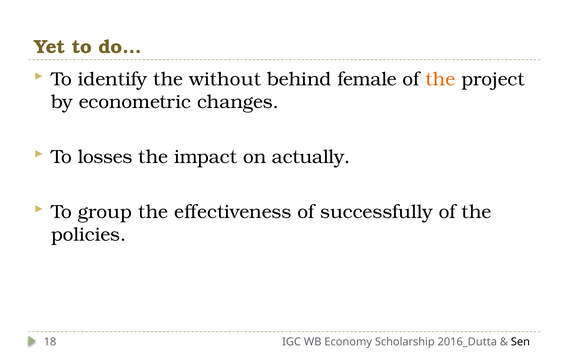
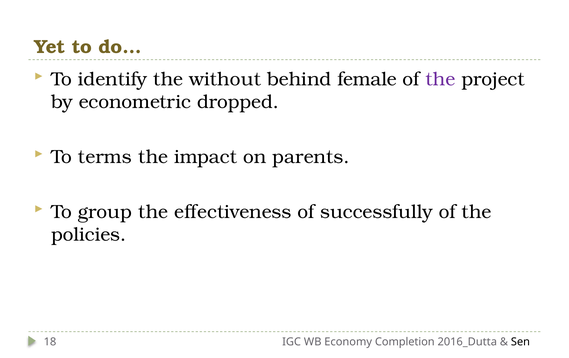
the colour: orange -> purple (440, 79)
changes: changes -> dropped (238, 102)
losses: losses -> terms (105, 157)
actually: actually -> parents (311, 157)
Scholarship: Scholarship -> Completion (405, 342)
